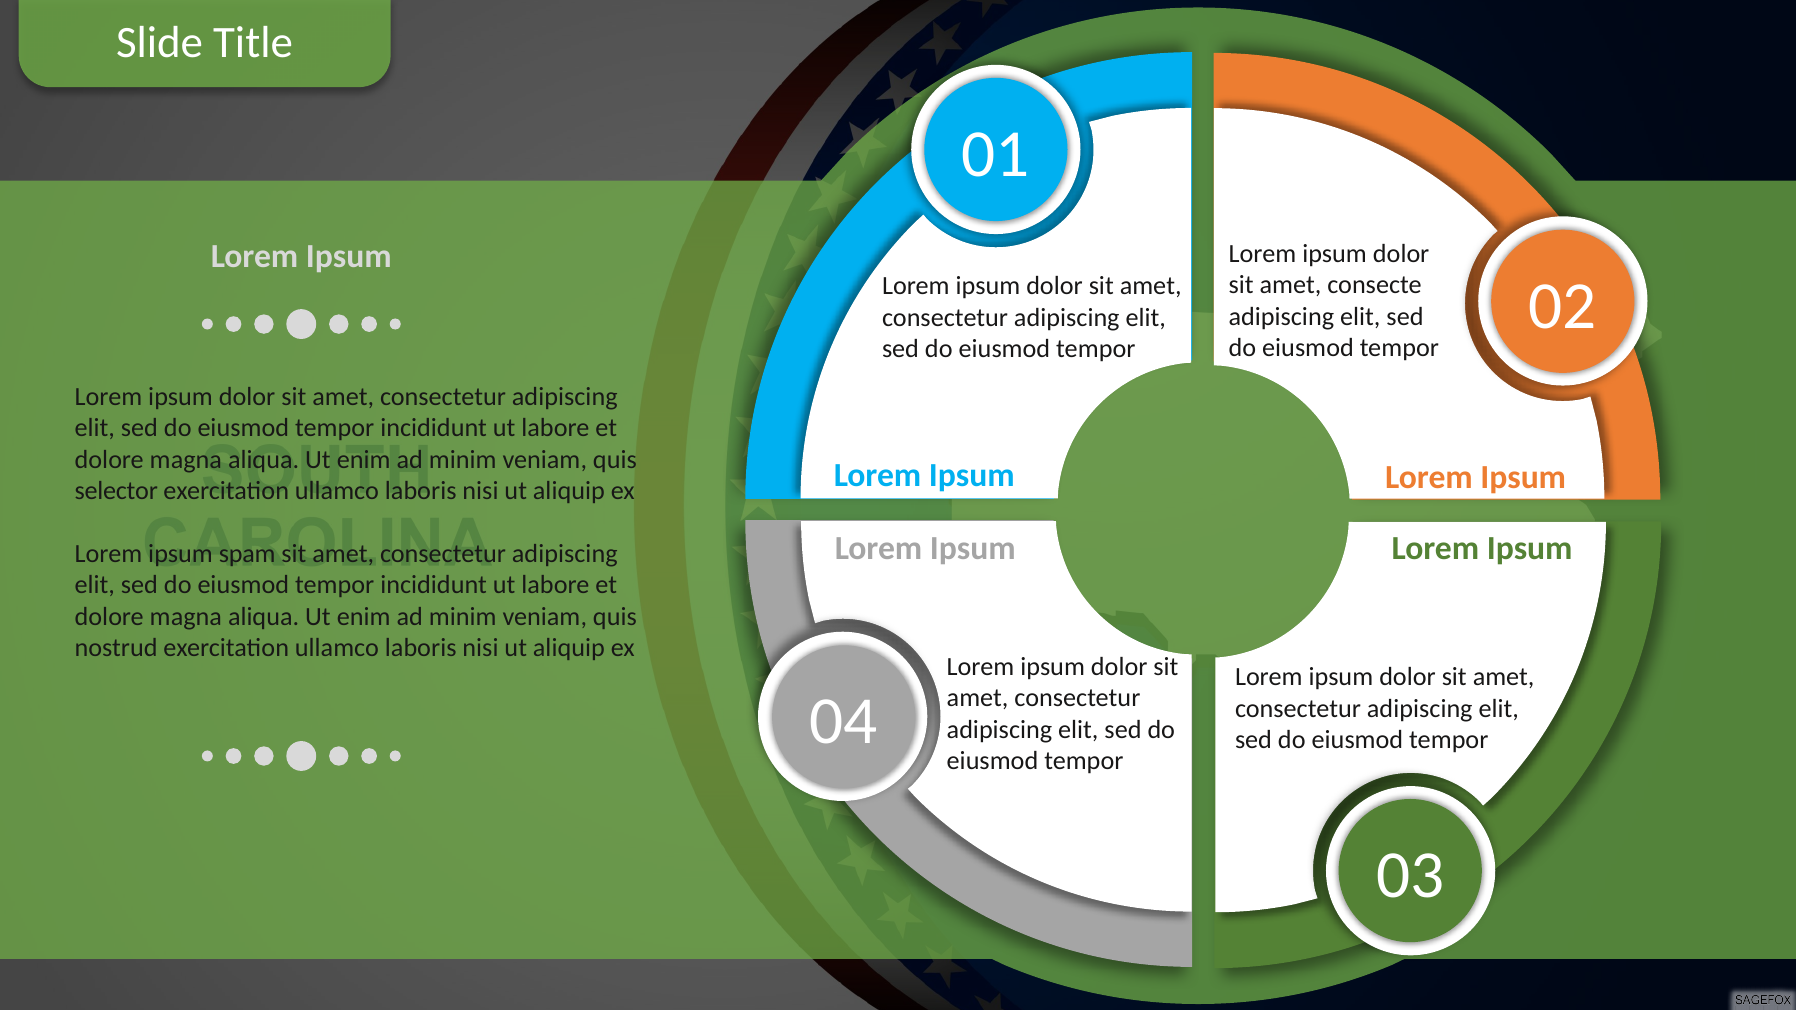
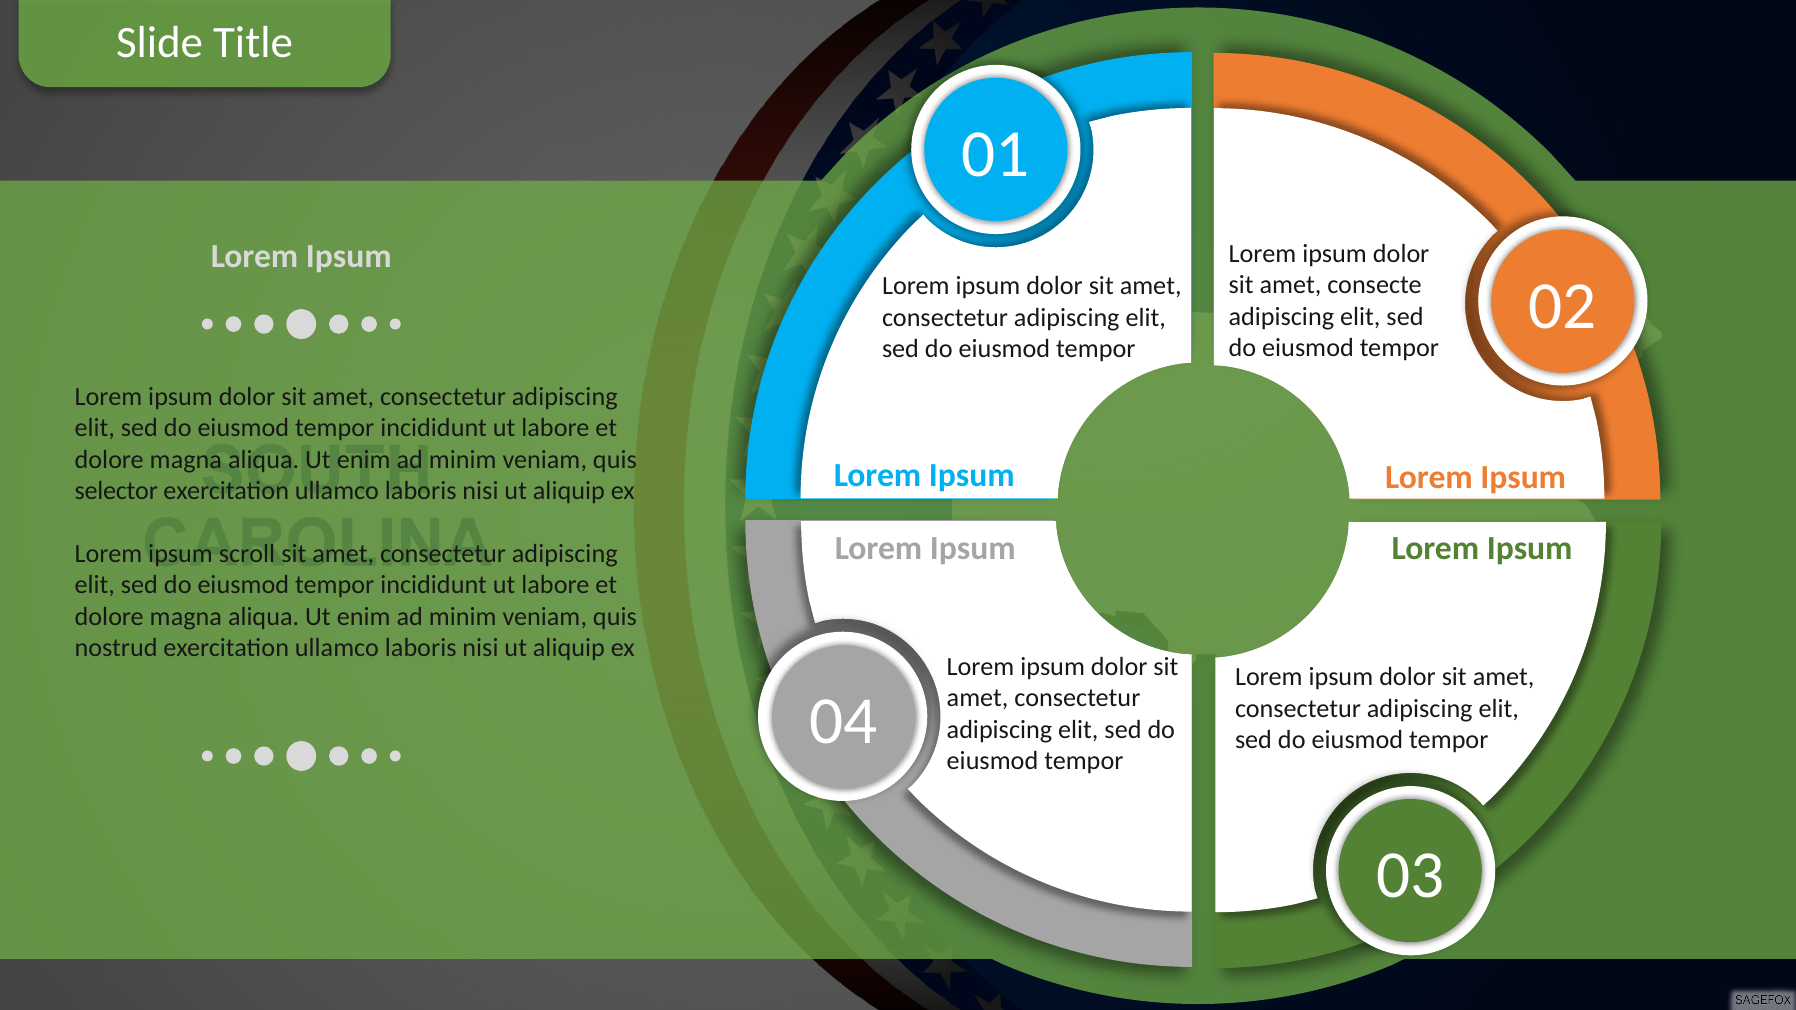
spam: spam -> scroll (247, 554)
